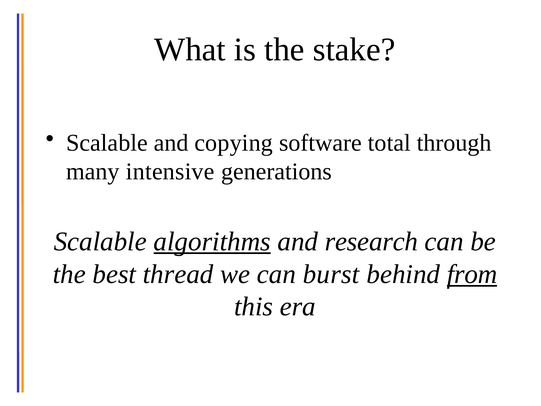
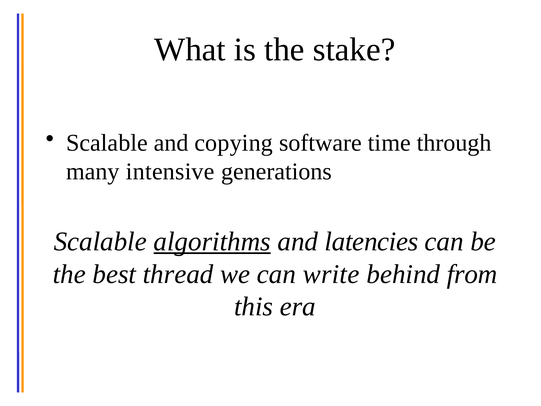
total: total -> time (389, 143)
research: research -> latencies (372, 241)
burst: burst -> write (331, 274)
from underline: present -> none (472, 274)
